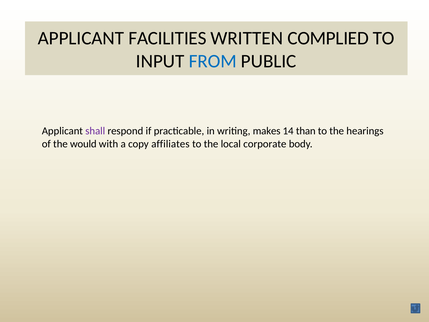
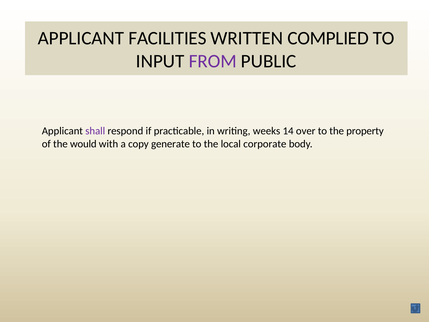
FROM colour: blue -> purple (213, 61)
makes: makes -> weeks (267, 131)
than: than -> over (306, 131)
hearings: hearings -> property (365, 131)
affiliates: affiliates -> generate (170, 144)
